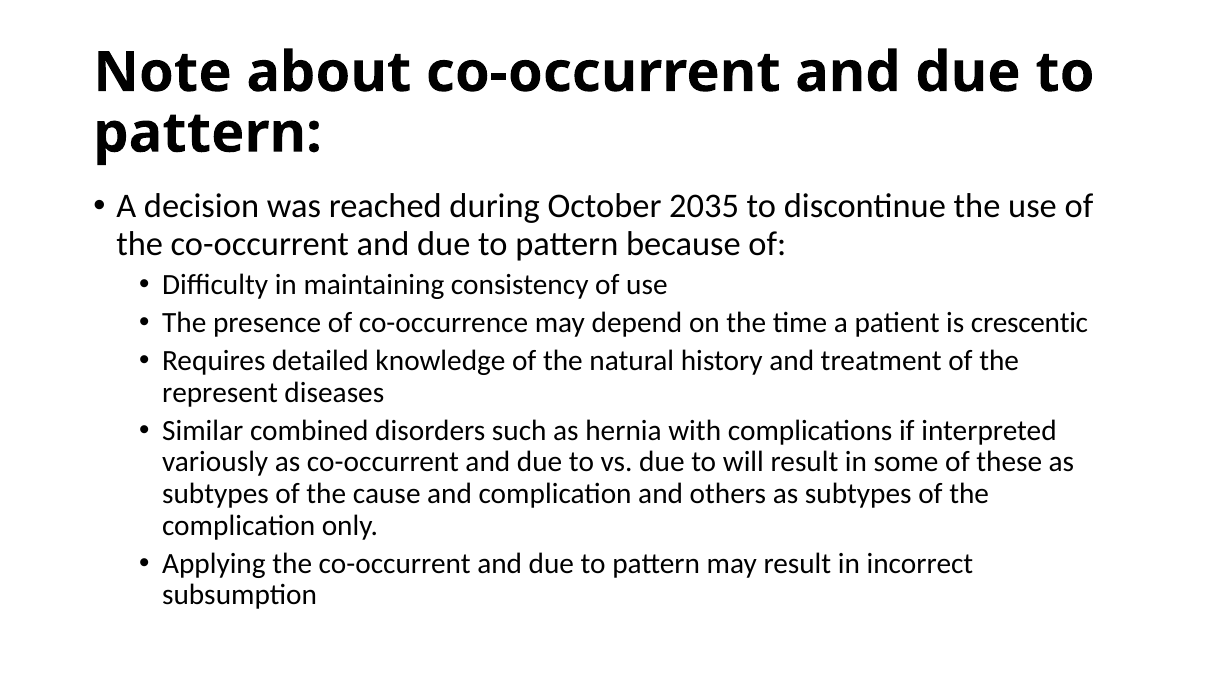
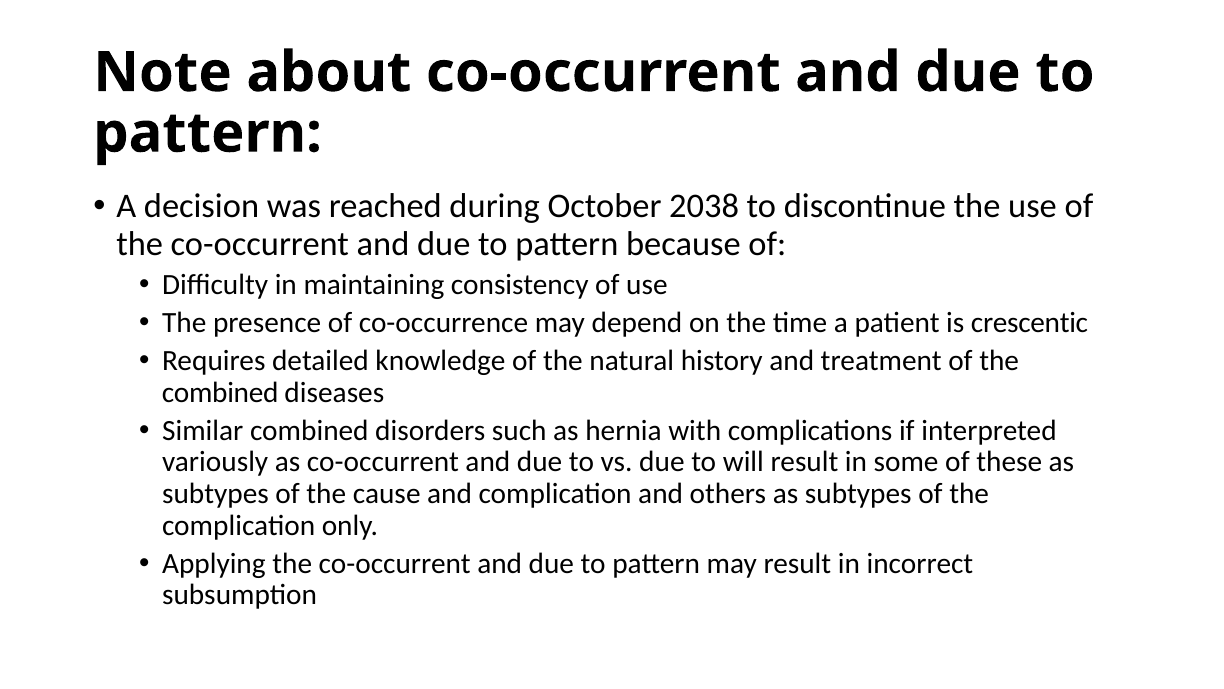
2035: 2035 -> 2038 (704, 206)
represent: represent -> combined (220, 392)
